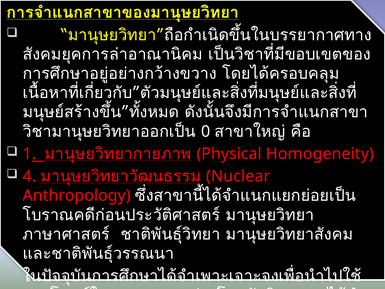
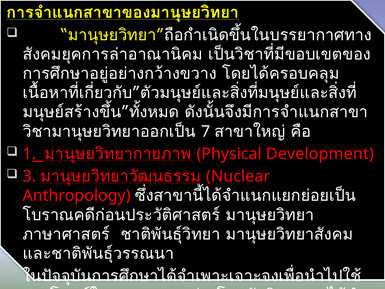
0: 0 -> 7 (206, 131)
Homogeneity: Homogeneity -> Development (320, 154)
4: 4 -> 3 (29, 176)
